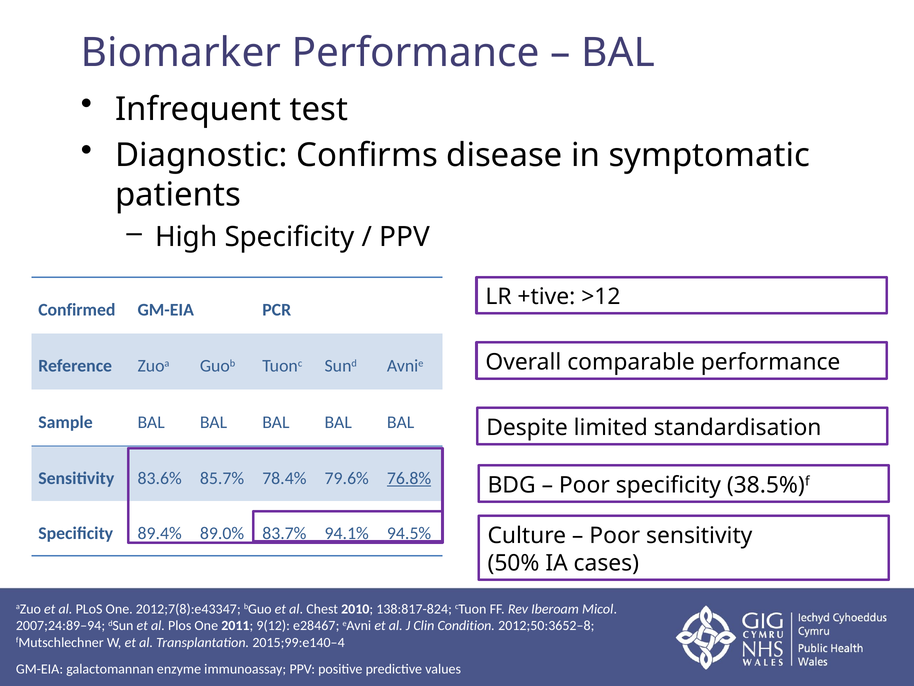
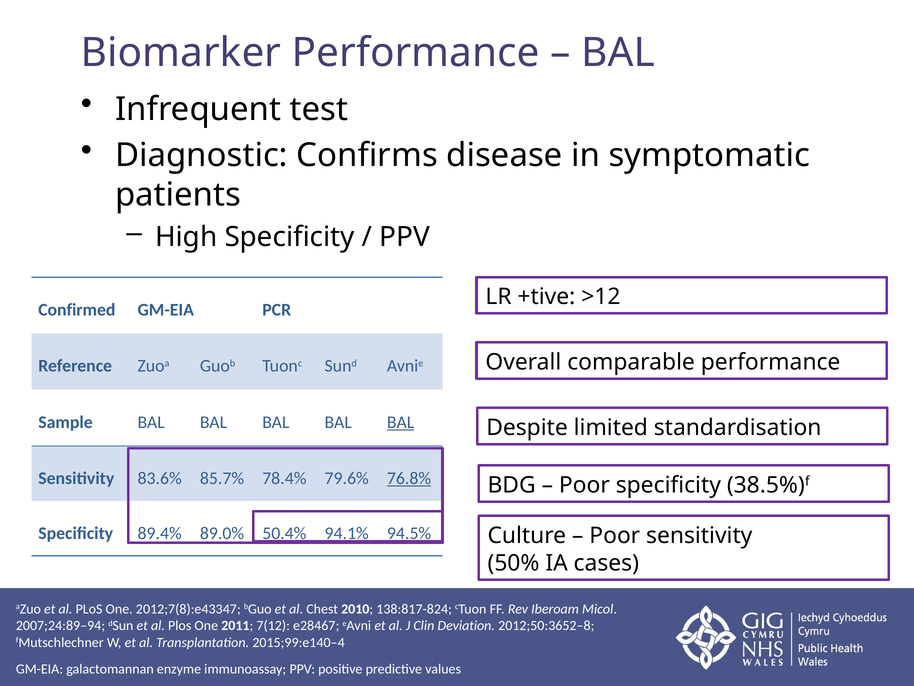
BAL underline: none -> present (401, 422)
83.7%: 83.7% -> 50.4% (284, 533)
9(12: 9(12 -> 7(12 (273, 625)
Condition: Condition -> Deviation (466, 625)
